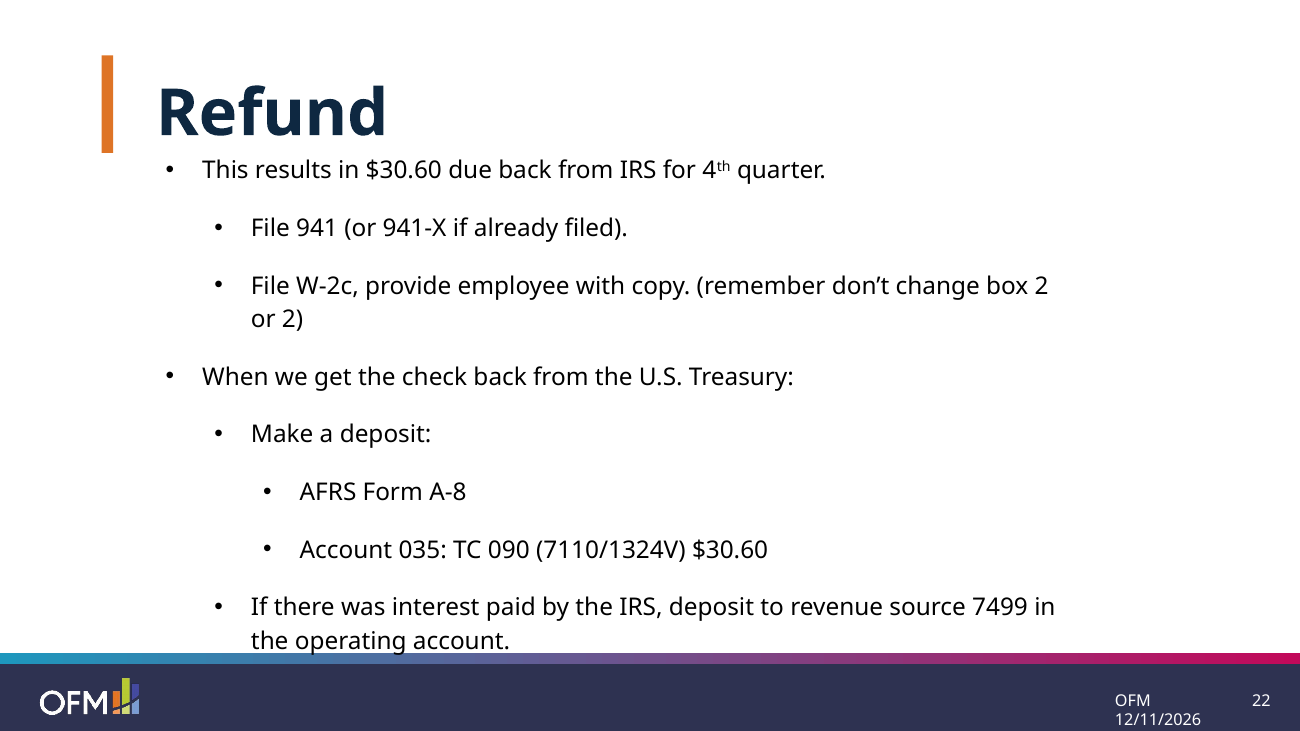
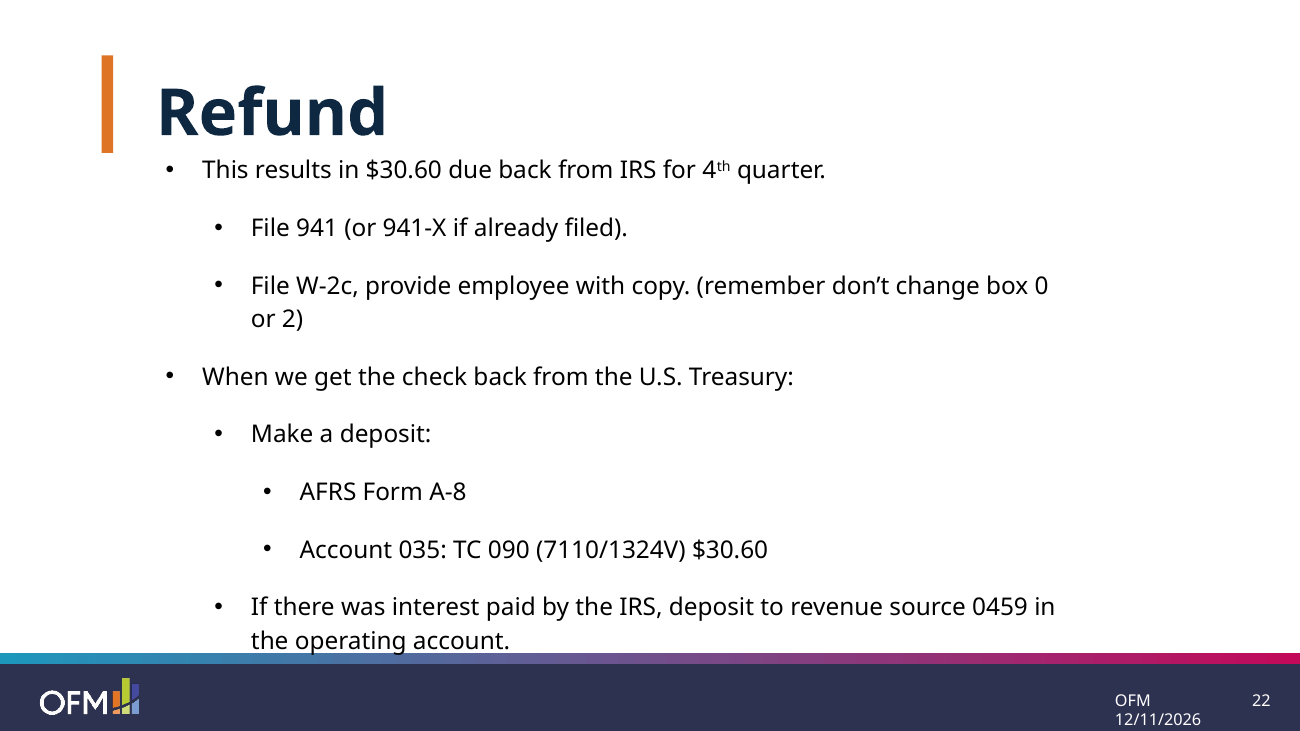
box 2: 2 -> 0 (1042, 286)
7499: 7499 -> 0459 (1000, 608)
